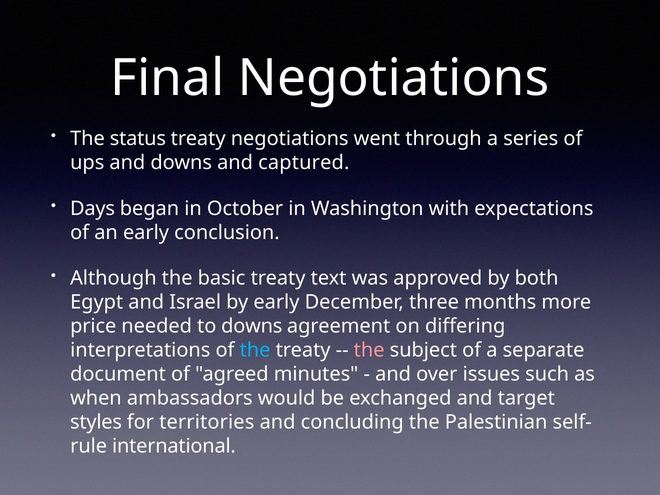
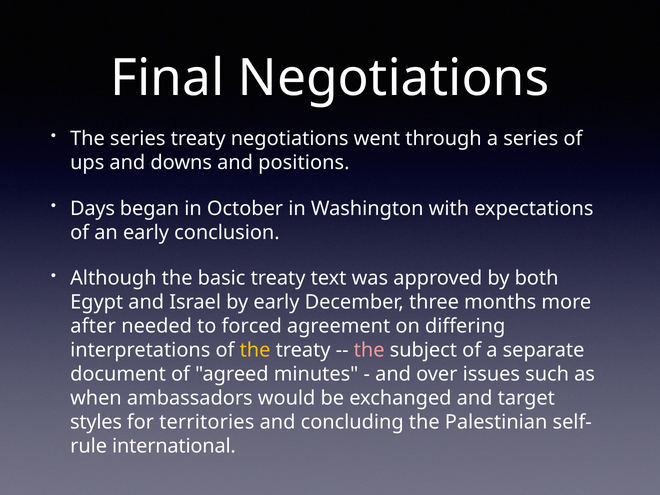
The status: status -> series (138, 139)
captured: captured -> positions (304, 163)
price: price -> after (93, 326)
to downs: downs -> forced (252, 326)
the colour: light blue -> yellow (255, 350)
